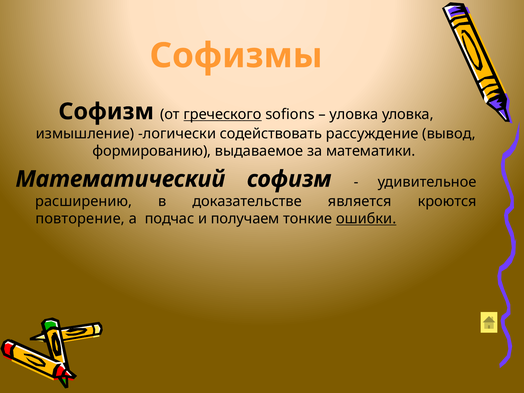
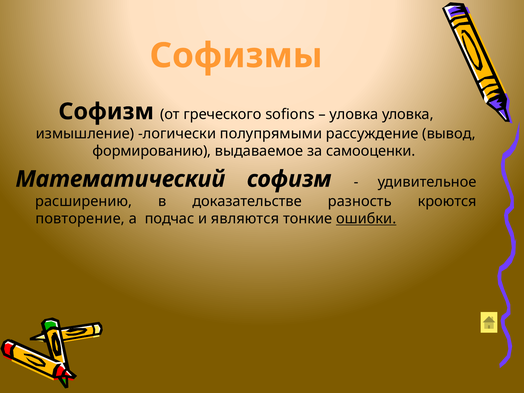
греческого underline: present -> none (223, 114)
содействовать: содействовать -> полупрямыми (271, 134)
математики: математики -> самооценки (371, 151)
является: является -> разность (360, 201)
получаем: получаем -> являются (245, 219)
